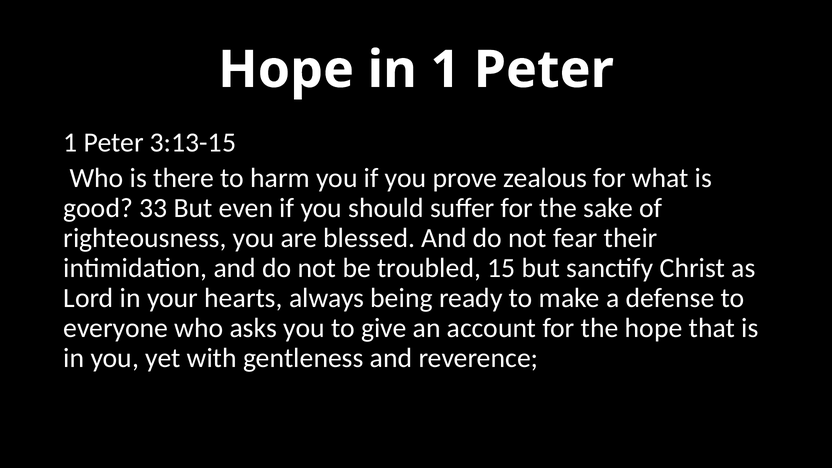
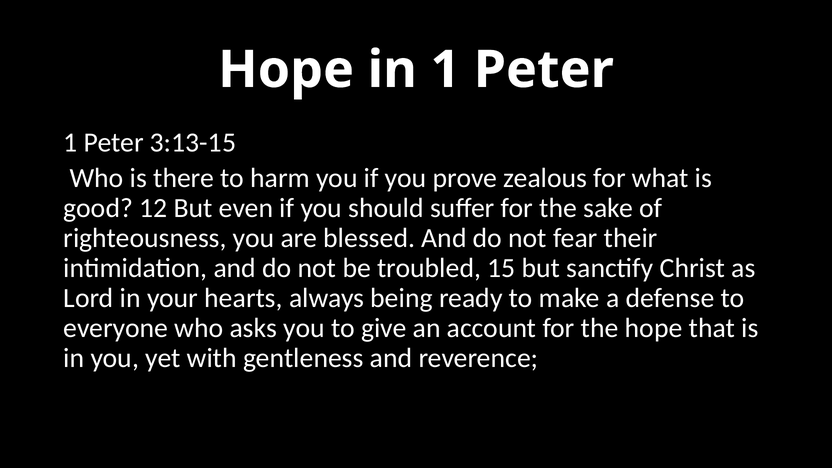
33: 33 -> 12 (153, 208)
